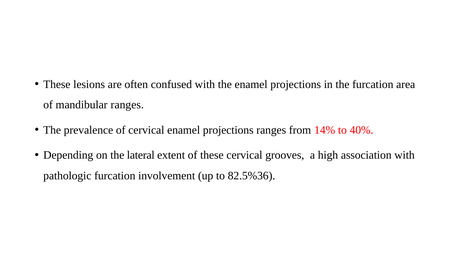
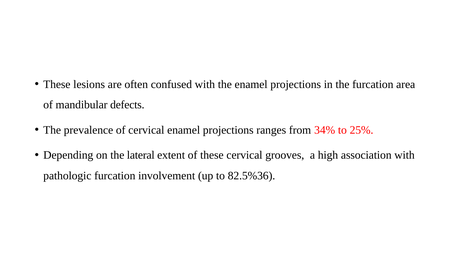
mandibular ranges: ranges -> defects (127, 105)
14%: 14% -> 34% (325, 130)
40%: 40% -> 25% (362, 130)
